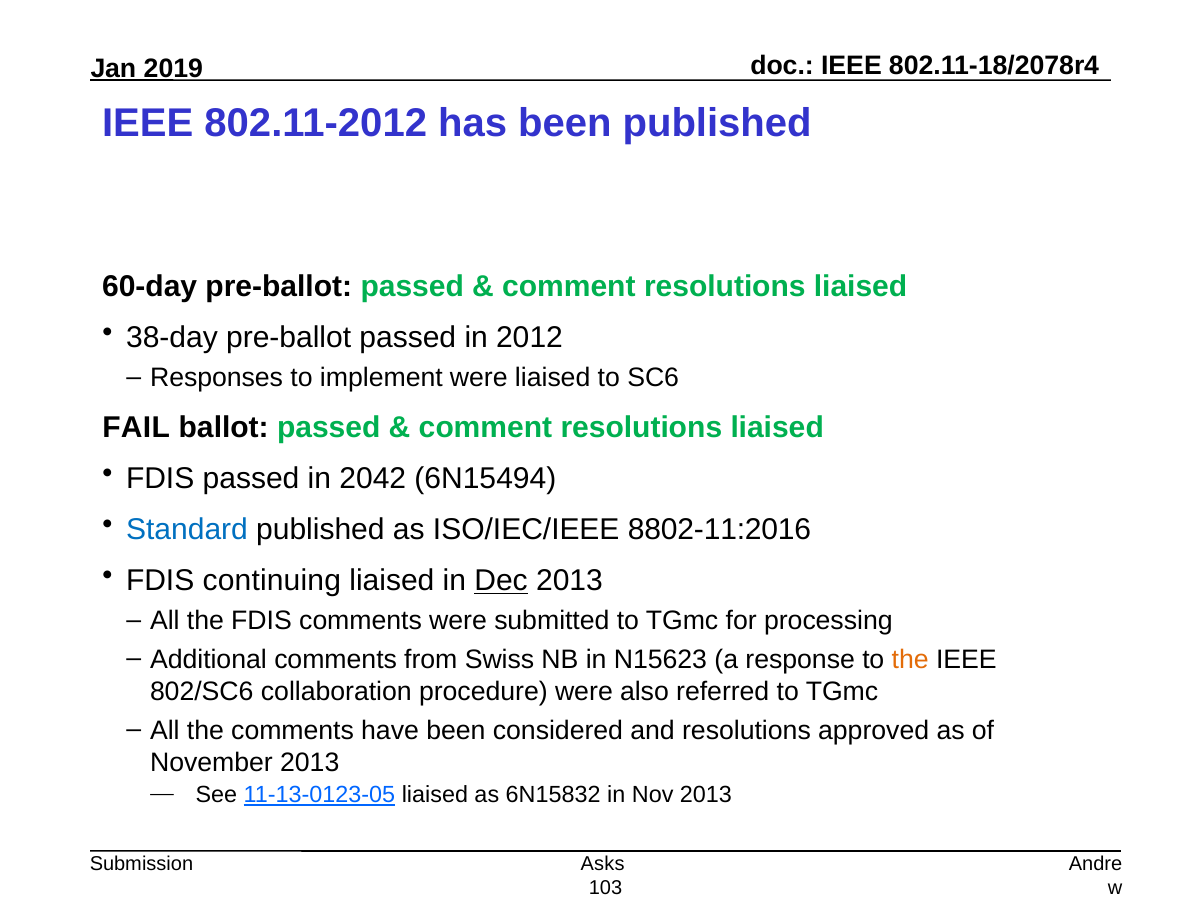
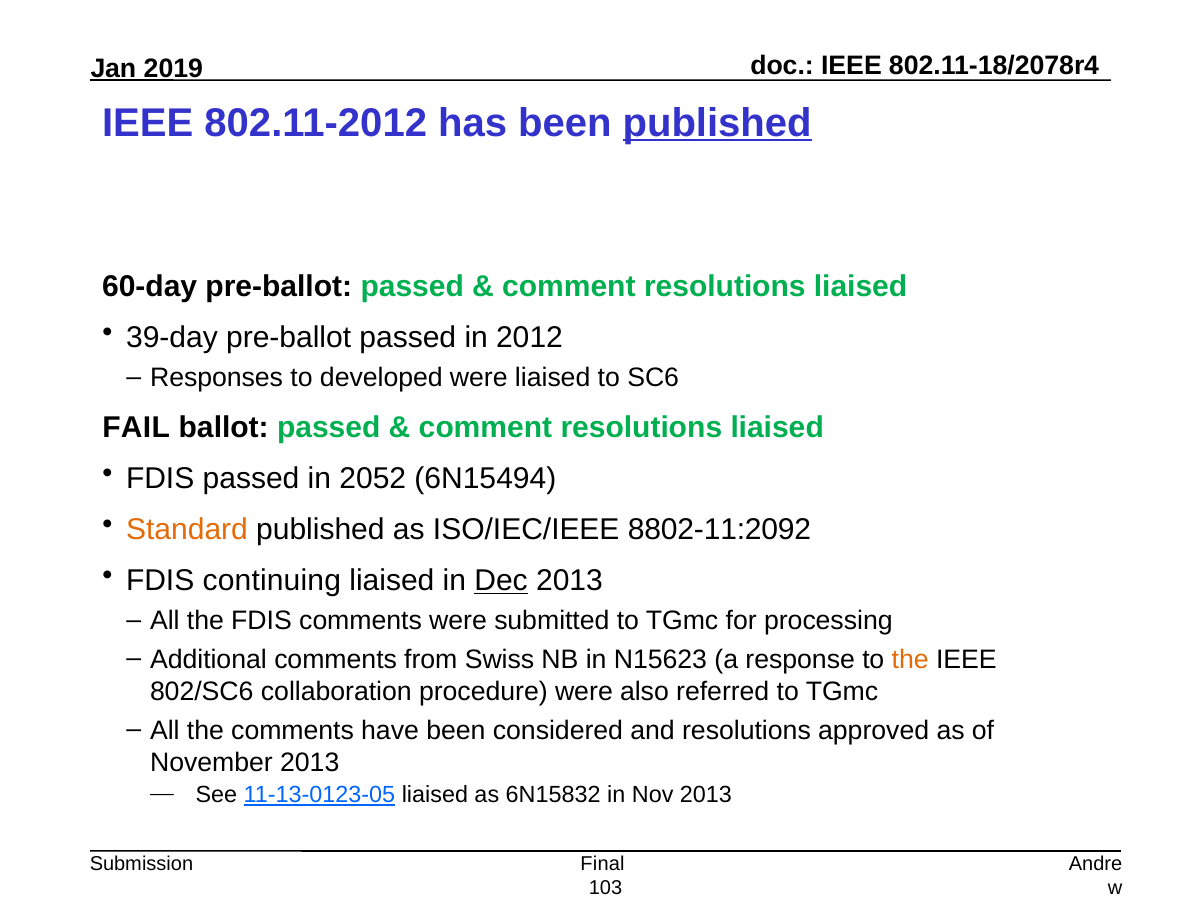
published underline: none -> present (717, 123)
38-day: 38-day -> 39-day (172, 337)
implement: implement -> developed (381, 378)
2042: 2042 -> 2052 (373, 478)
Standard colour: blue -> orange (187, 529)
8802-11:2016: 8802-11:2016 -> 8802-11:2092 (720, 529)
Asks: Asks -> Final (603, 864)
